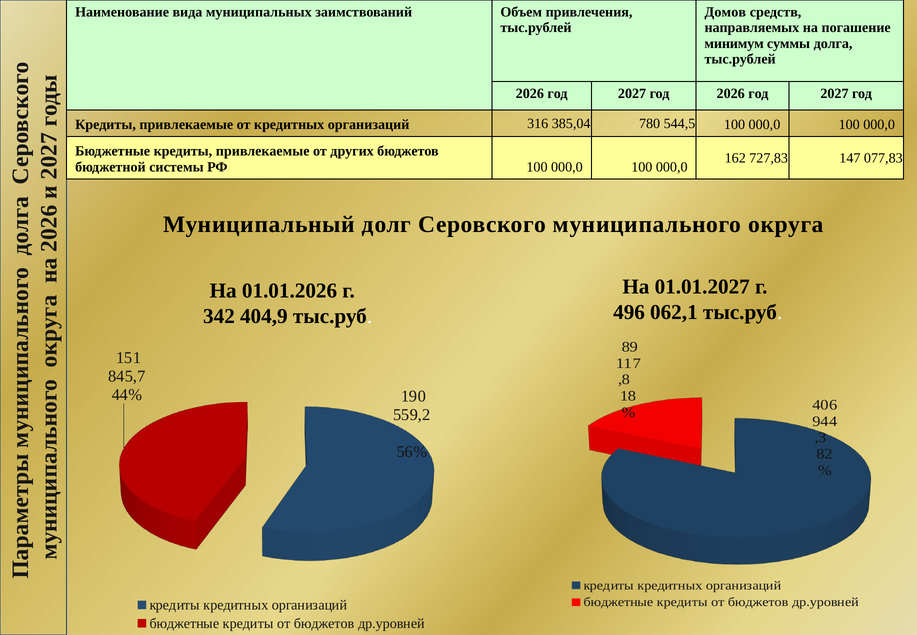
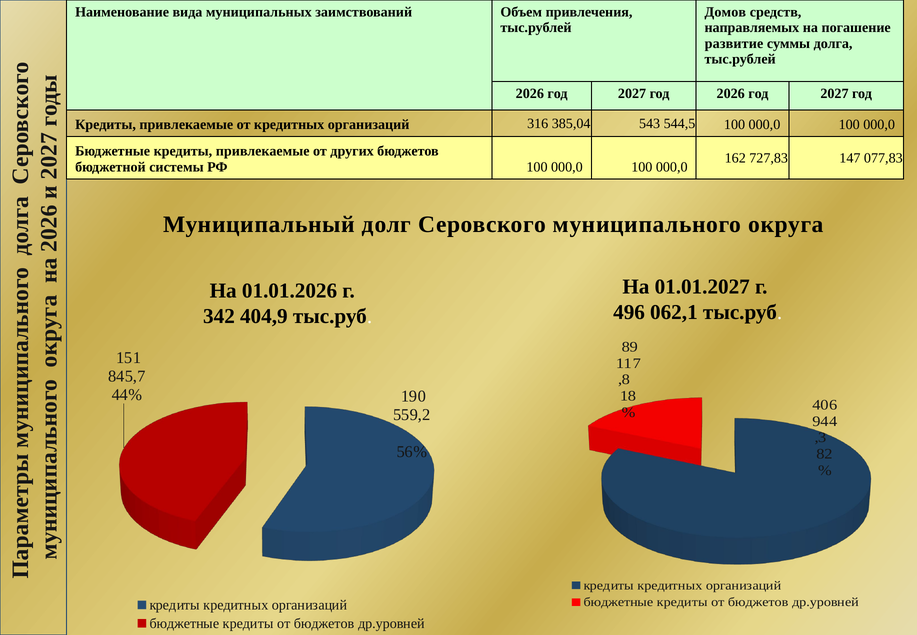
минимум: минимум -> развитие (734, 43)
780: 780 -> 543 (650, 124)
